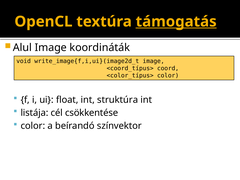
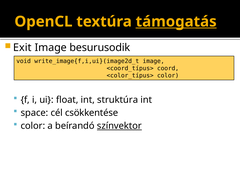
Alul: Alul -> Exit (22, 48)
koordináták: koordináták -> besurusodik (100, 48)
listája: listája -> space (34, 113)
színvektor underline: none -> present (119, 126)
